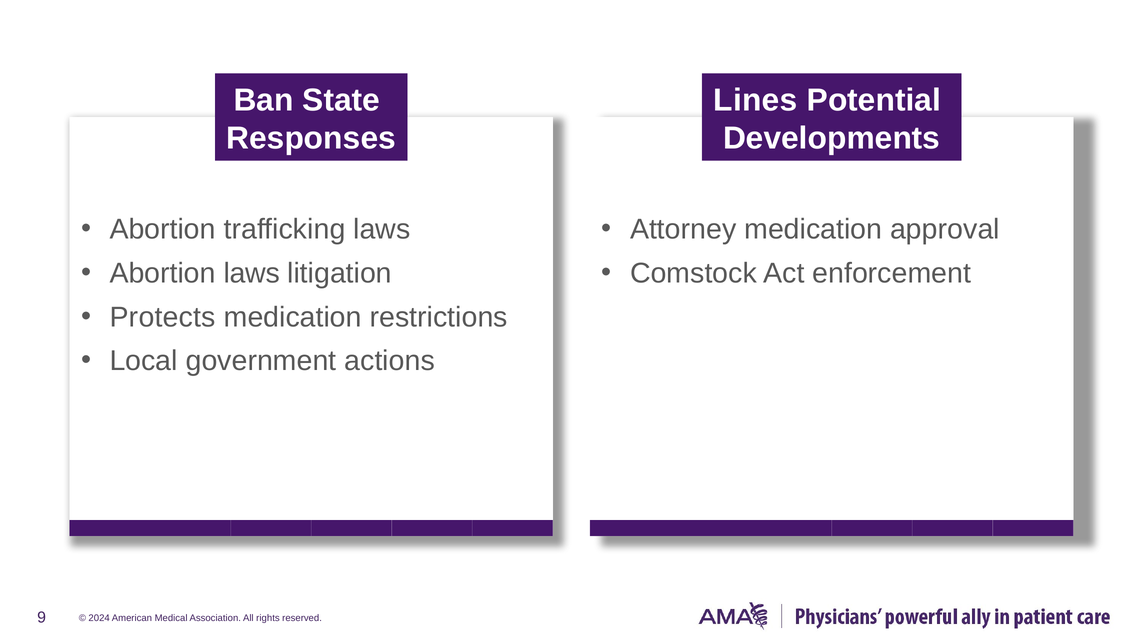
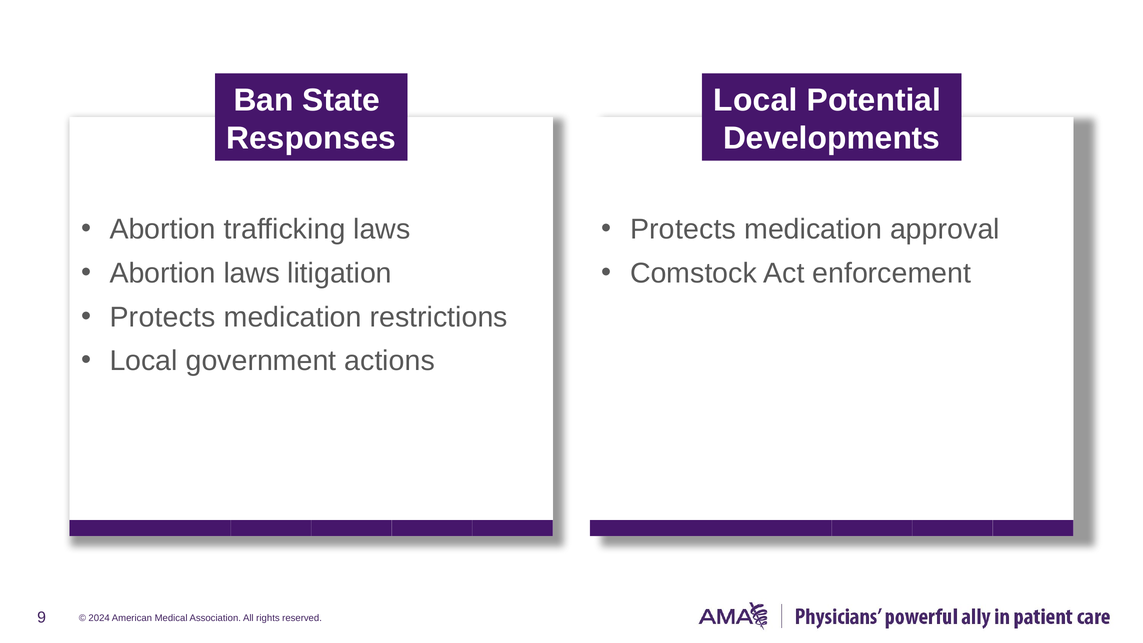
Lines: Lines -> Local (755, 100)
Attorney: Attorney -> Protects (683, 230)
